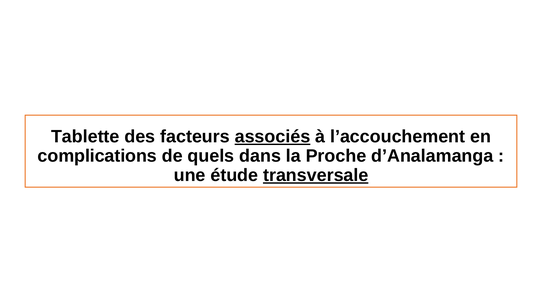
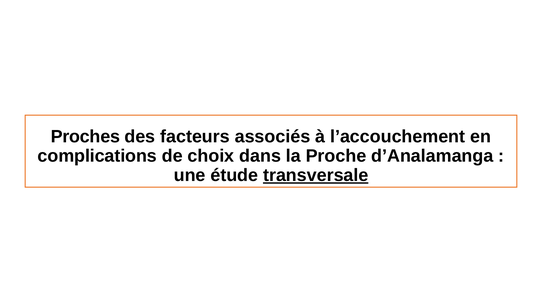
Tablette: Tablette -> Proches (85, 136)
associés underline: present -> none (273, 136)
quels: quels -> choix (211, 156)
